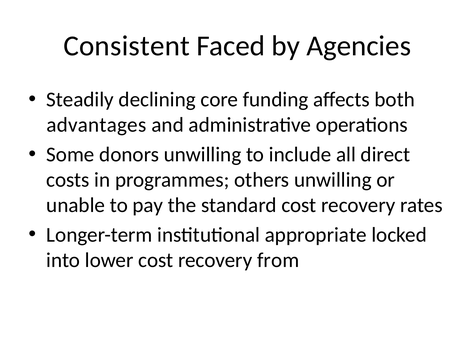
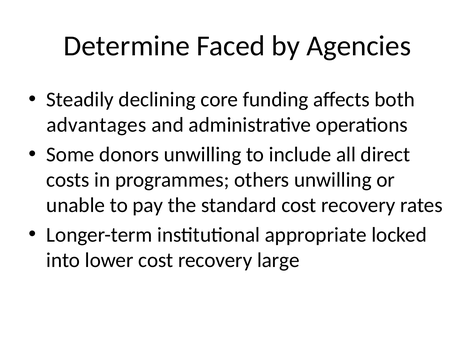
Consistent: Consistent -> Determine (127, 46)
from: from -> large (278, 260)
